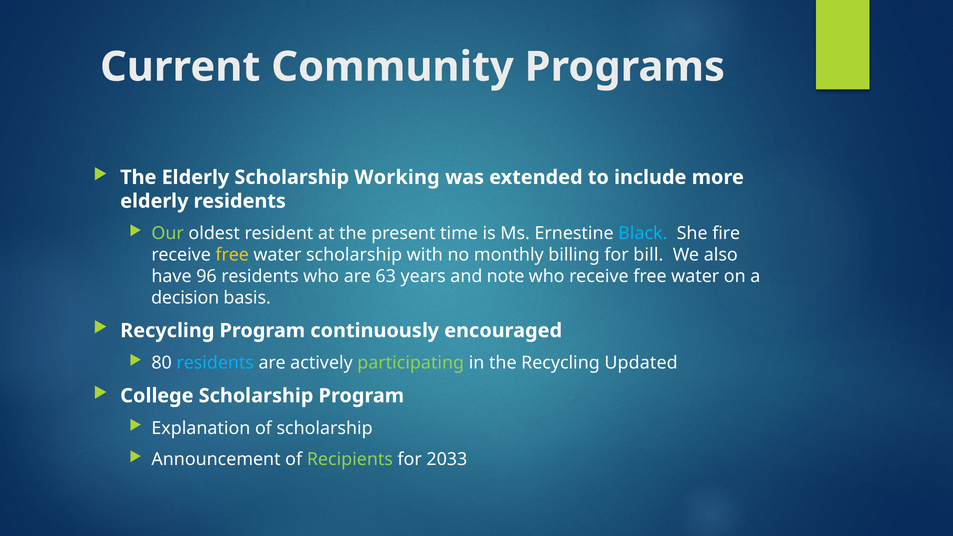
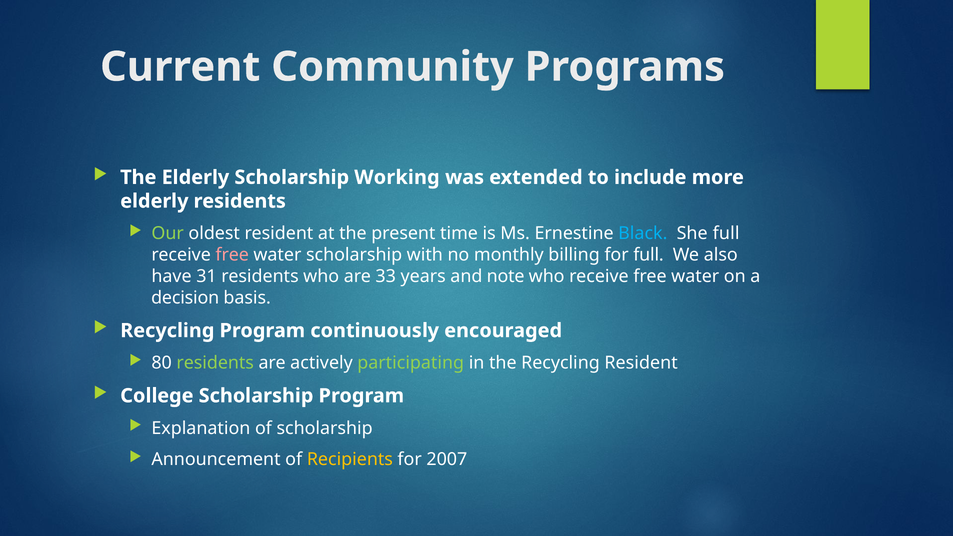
She fire: fire -> full (726, 234)
free colour: yellow -> pink (232, 255)
for bill: bill -> full (649, 255)
96: 96 -> 31 (206, 277)
63: 63 -> 33 (386, 277)
residents colour: light blue -> light green (215, 363)
Recycling Updated: Updated -> Resident (641, 363)
Recipients colour: light green -> yellow (350, 460)
2033: 2033 -> 2007 (447, 460)
